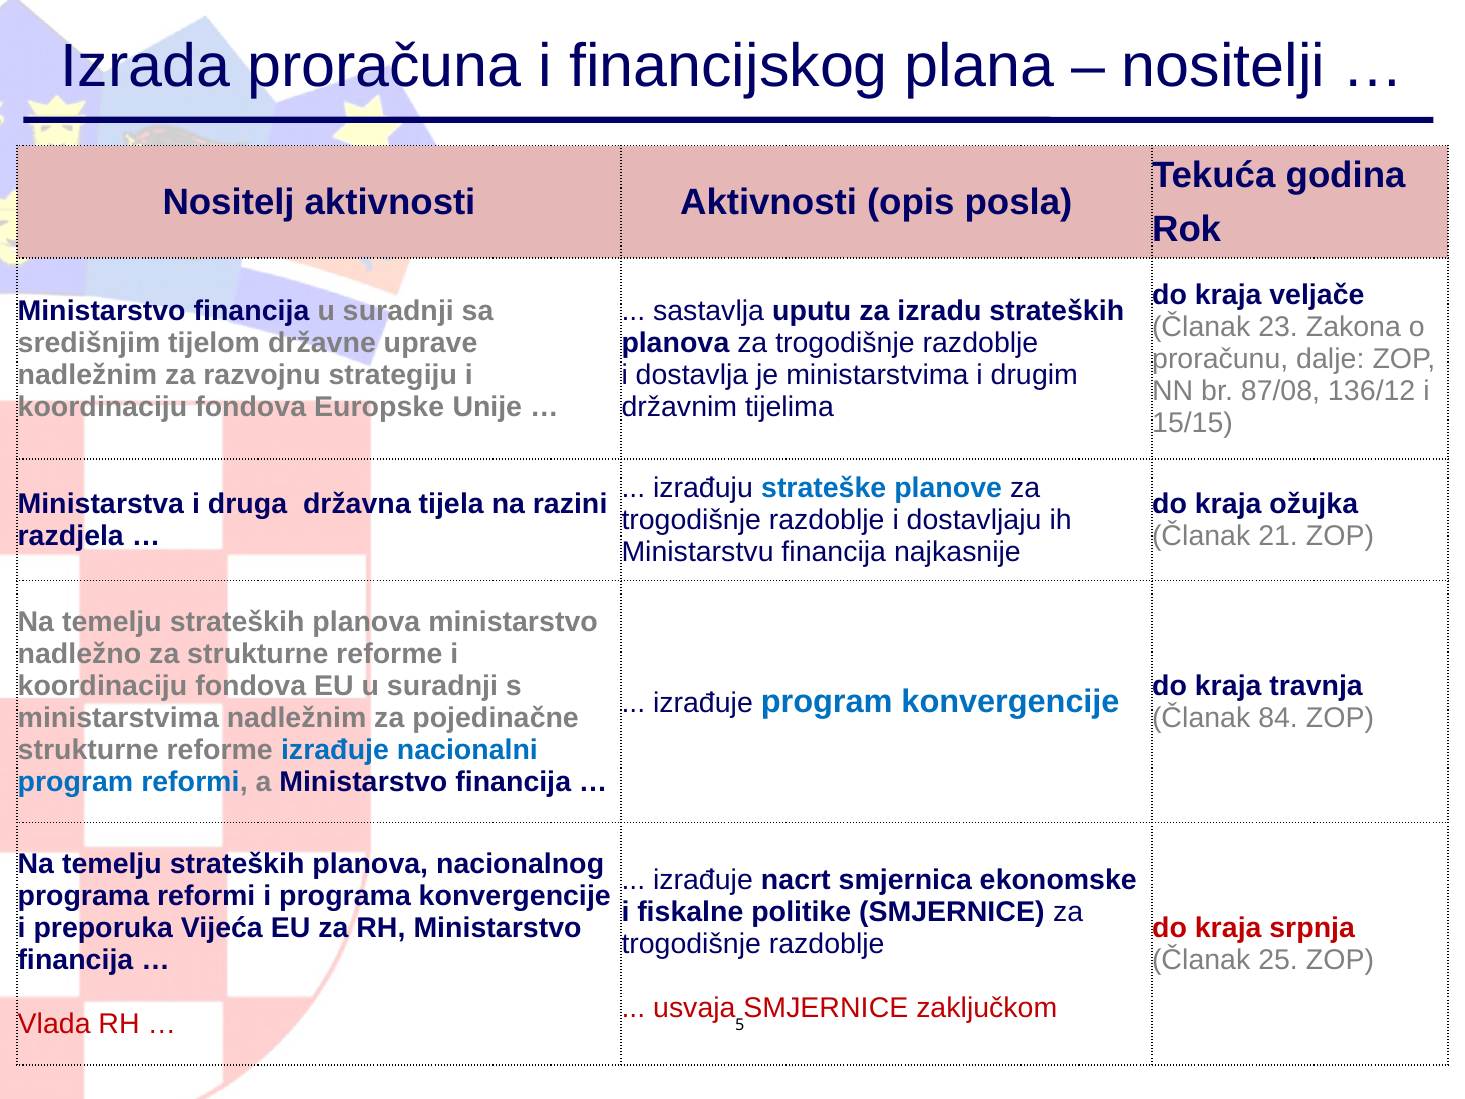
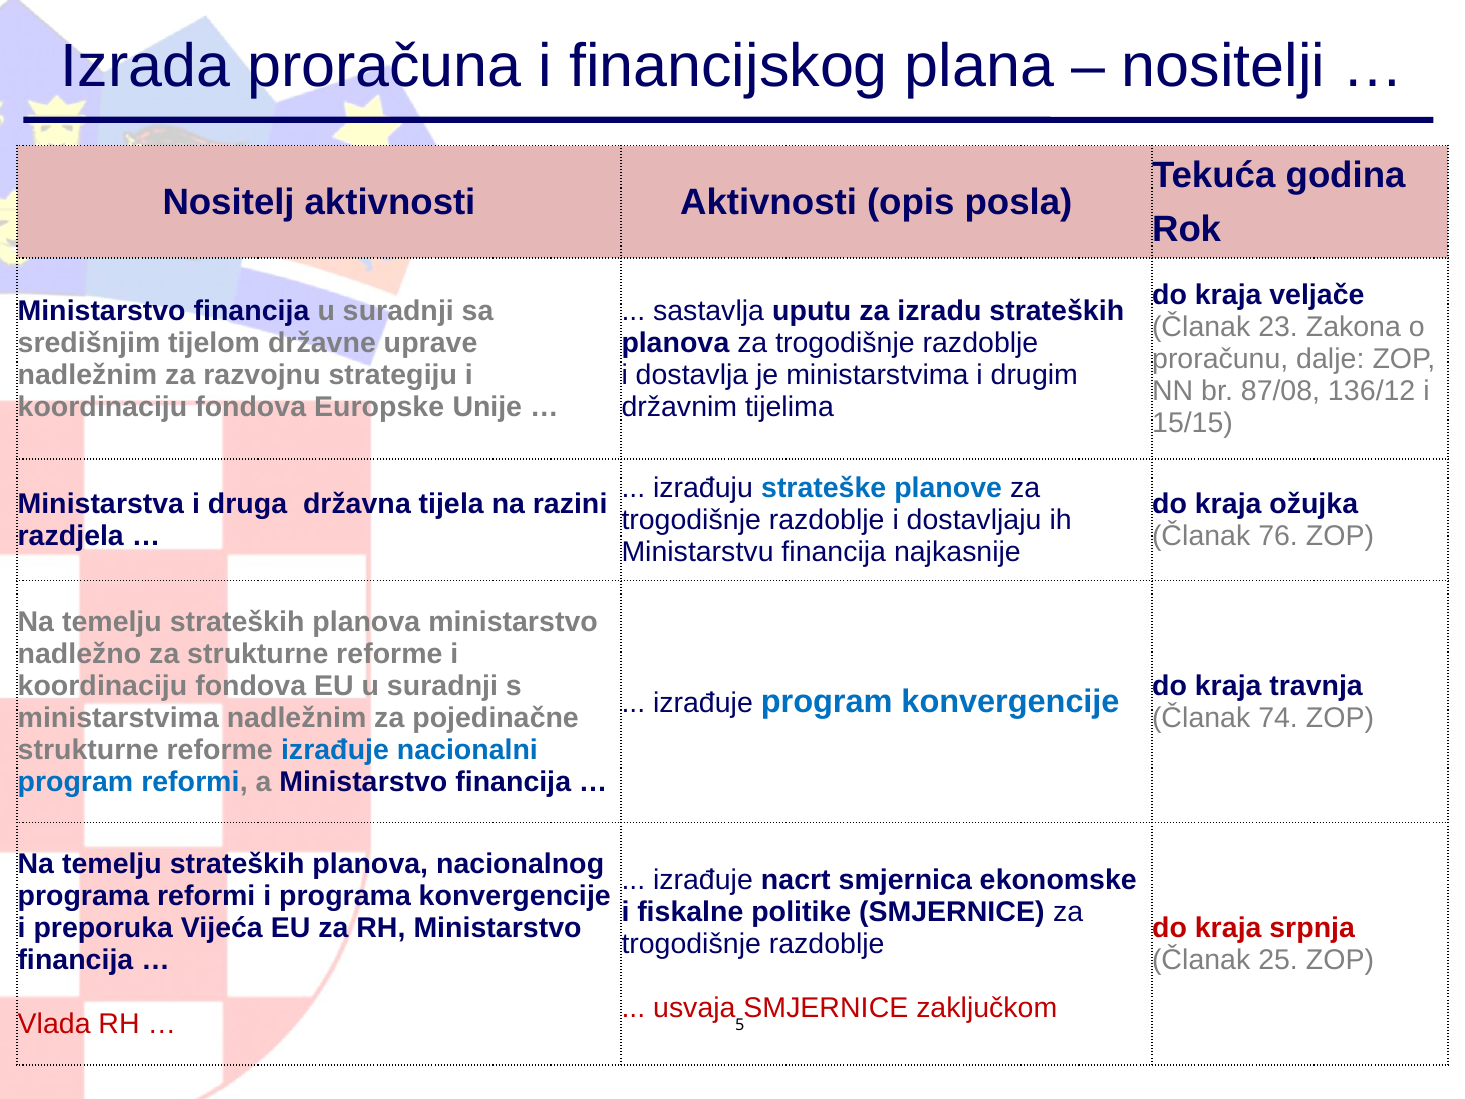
21: 21 -> 76 (1278, 536)
84: 84 -> 74 (1278, 718)
